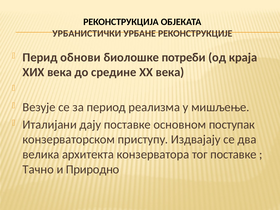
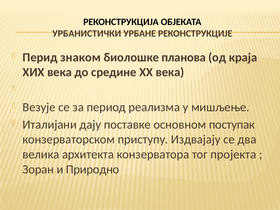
обнови: обнови -> знаком (81, 57)
потреби: потреби -> планова (184, 57)
тог поставке: поставке -> пројекта (233, 154)
Тачно: Тачно -> Зоран (38, 169)
